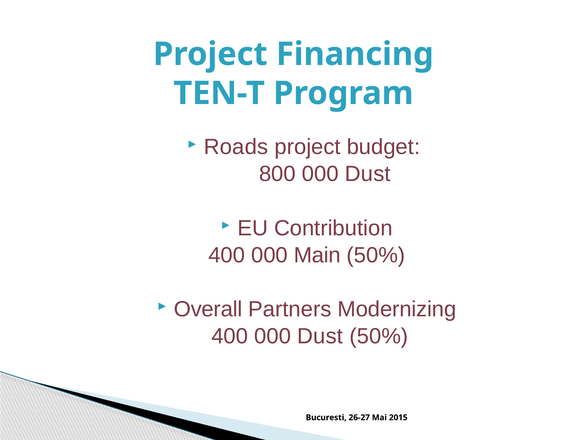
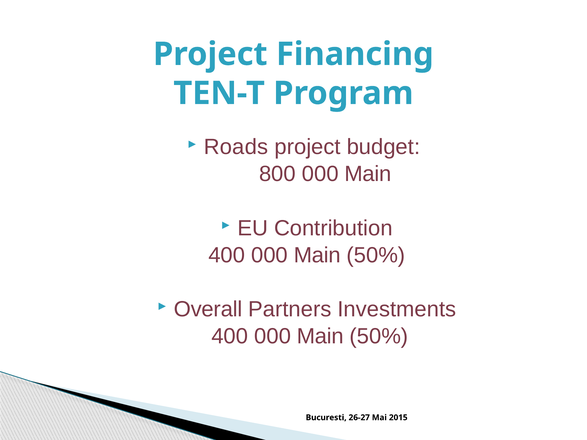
800 000 Dust: Dust -> Main (368, 174)
Modernizing: Modernizing -> Investments (397, 309)
Dust: Dust -> Main (320, 336)
